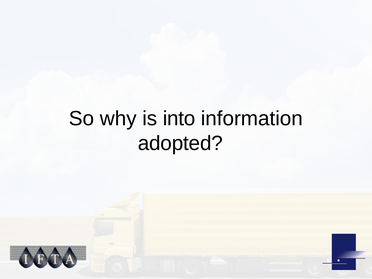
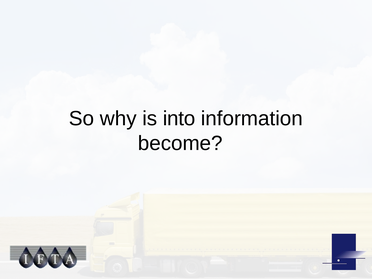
adopted: adopted -> become (180, 143)
